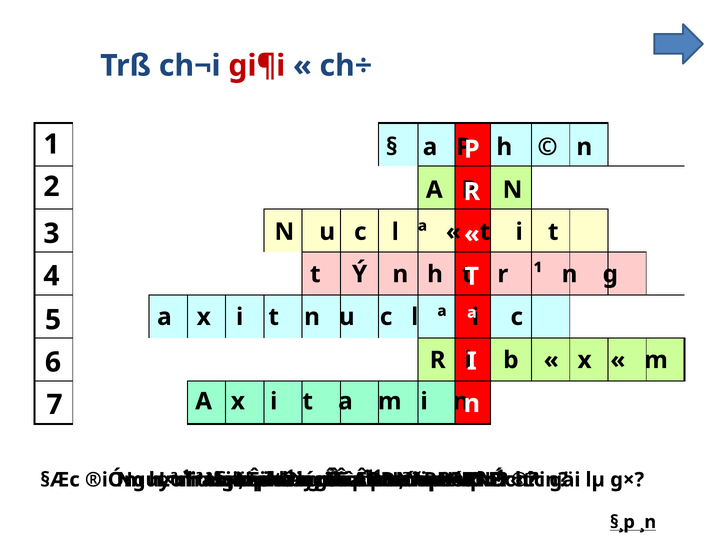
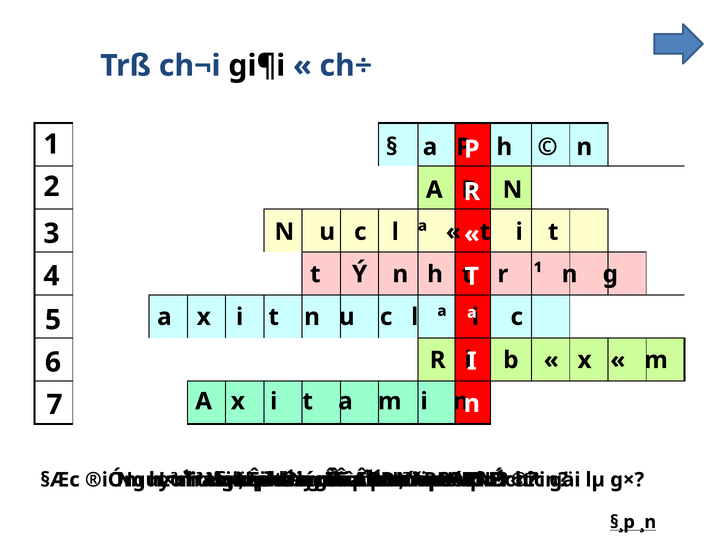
gi¶i colour: red -> black (257, 66)
